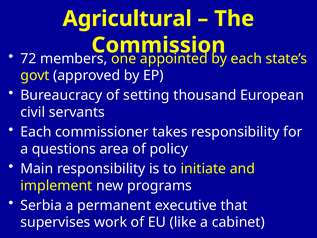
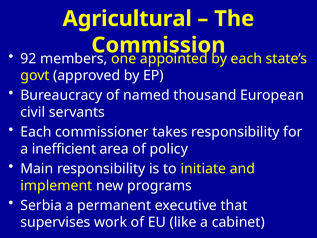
72: 72 -> 92 (28, 59)
setting: setting -> named (146, 95)
questions: questions -> inefficient (64, 149)
